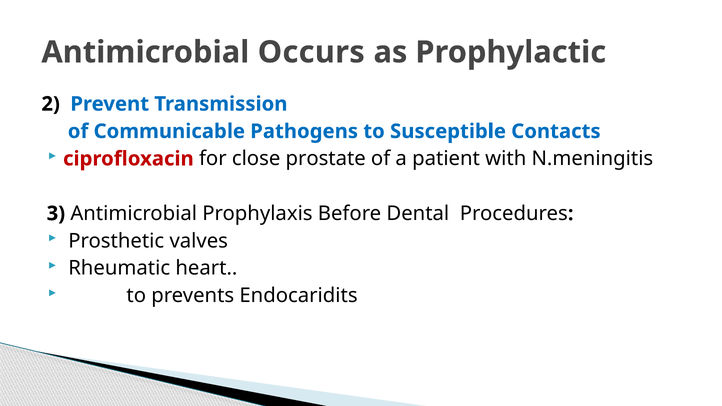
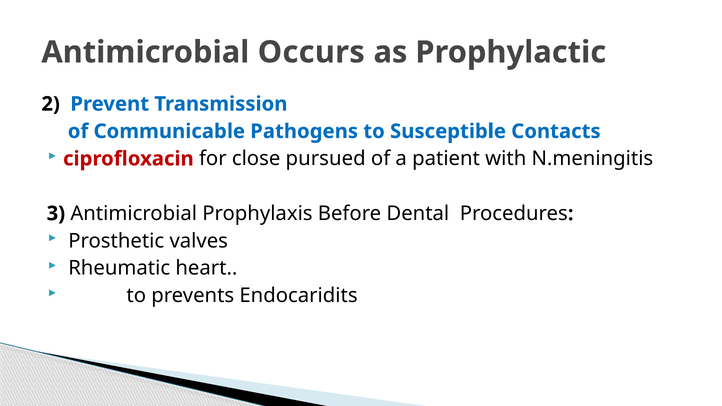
prostate: prostate -> pursued (326, 159)
